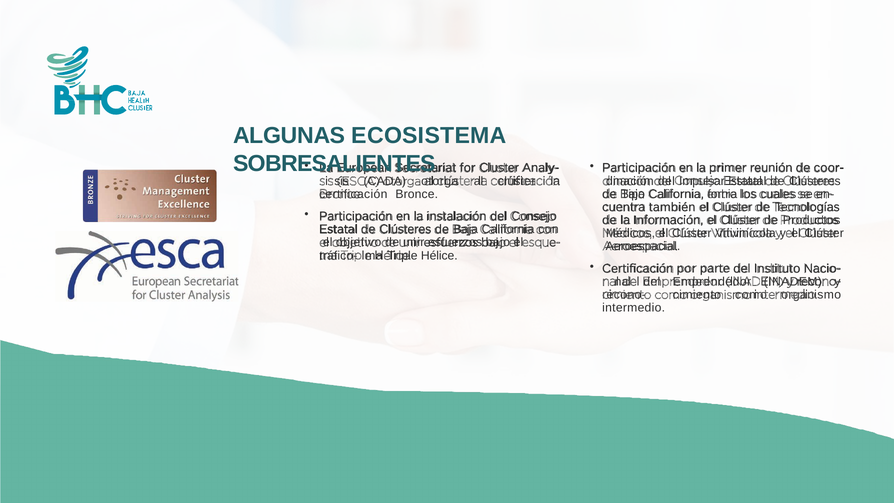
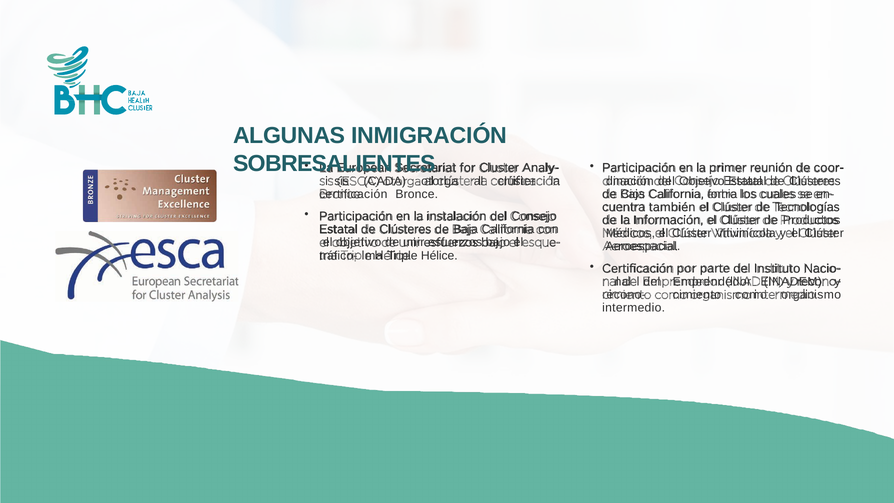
ECOSISTEMA: ECOSISTEMA -> INMIGRACIÓN (429, 136)
del Impulsar: Impulsar -> Objetivo (702, 181)
Tipo: Tipo -> Cios (633, 194)
